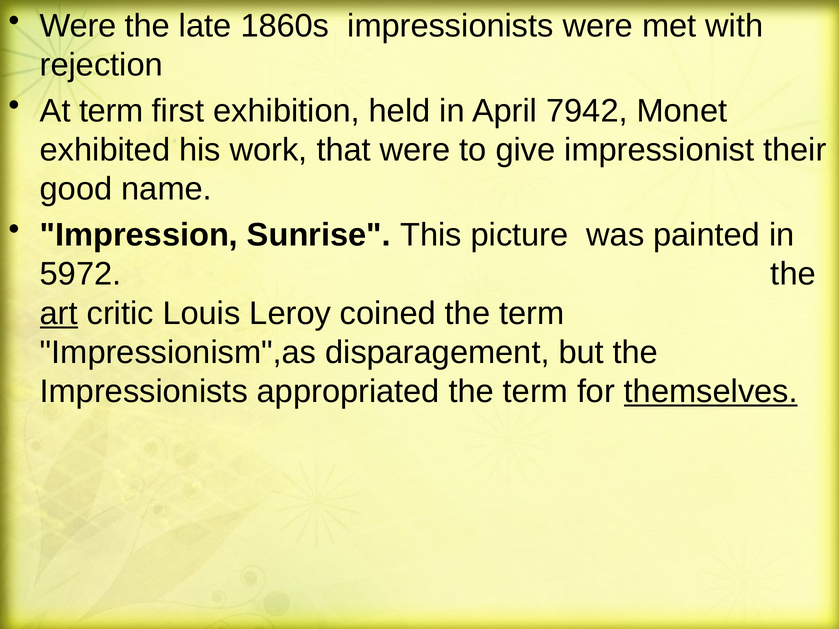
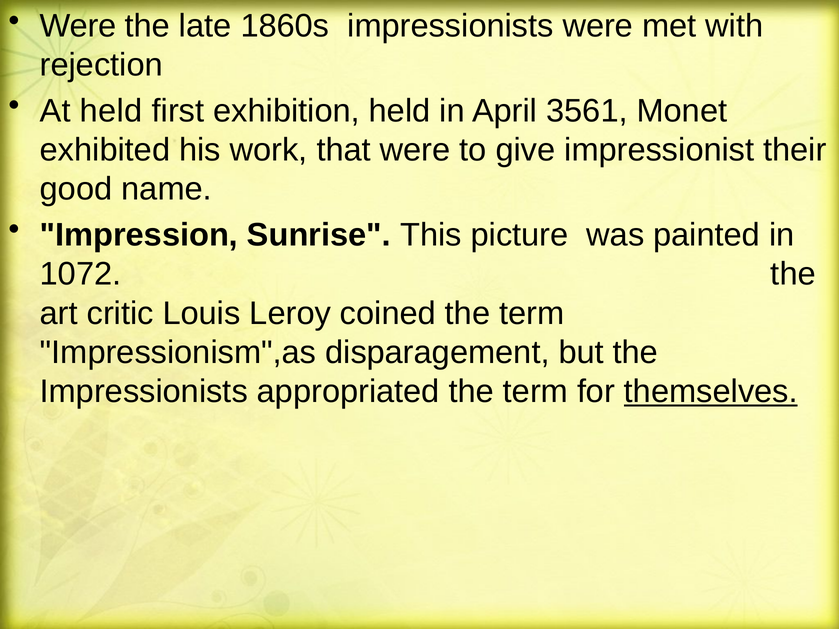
At term: term -> held (111, 111)
7942: 7942 -> 3561 (587, 111)
5972: 5972 -> 1072 (81, 274)
art underline: present -> none (59, 313)
